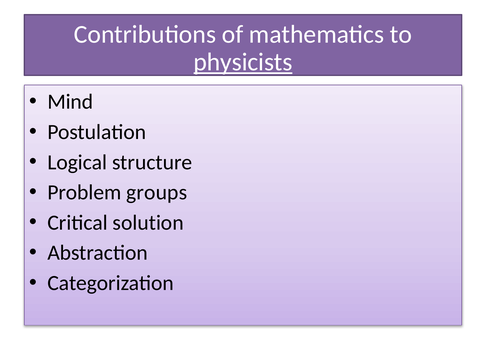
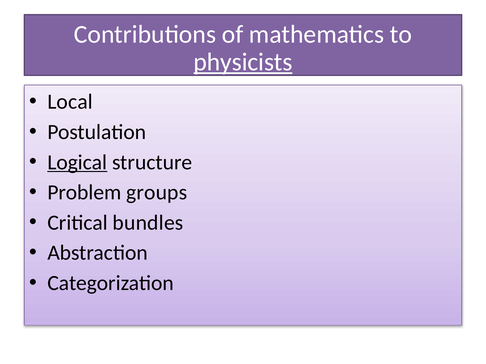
Mind: Mind -> Local (70, 102)
Logical underline: none -> present (77, 162)
solution: solution -> bundles (148, 223)
